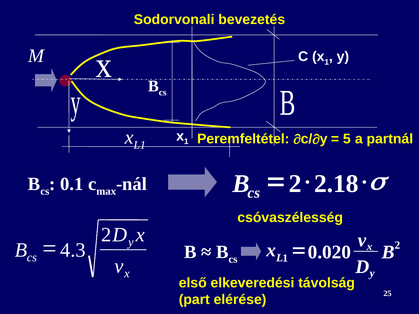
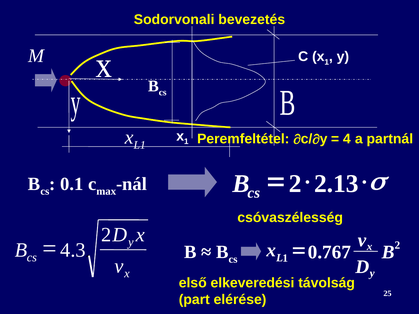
5: 5 -> 4 (347, 139)
18: 18 -> 13 (346, 184)
020: 020 -> 767 (337, 252)
